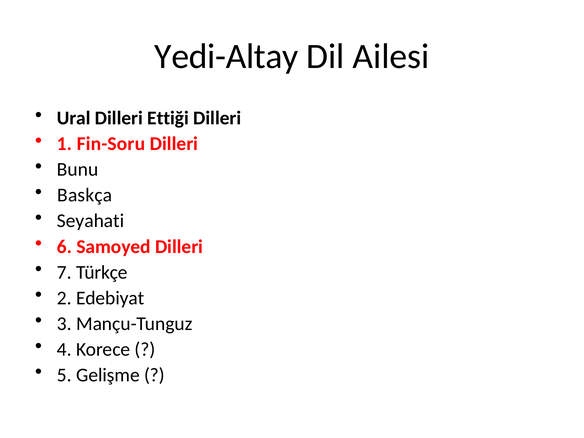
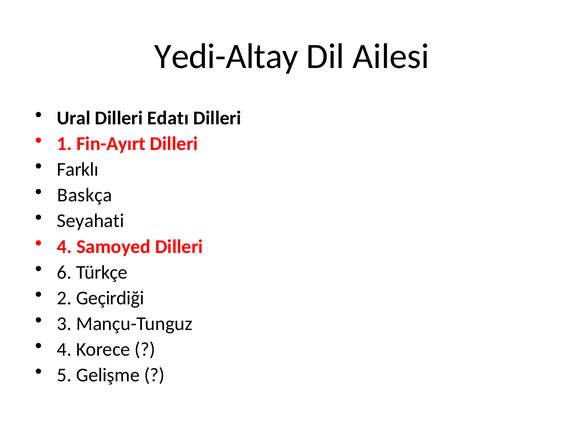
Ettiği: Ettiği -> Edatı (168, 118)
Fin-Soru: Fin-Soru -> Fin-Ayırt (111, 144)
Bunu: Bunu -> Farklı (78, 170)
6: 6 -> 4 (64, 247)
7: 7 -> 6 (64, 272)
Edebiyat: Edebiyat -> Geçirdiği (110, 298)
